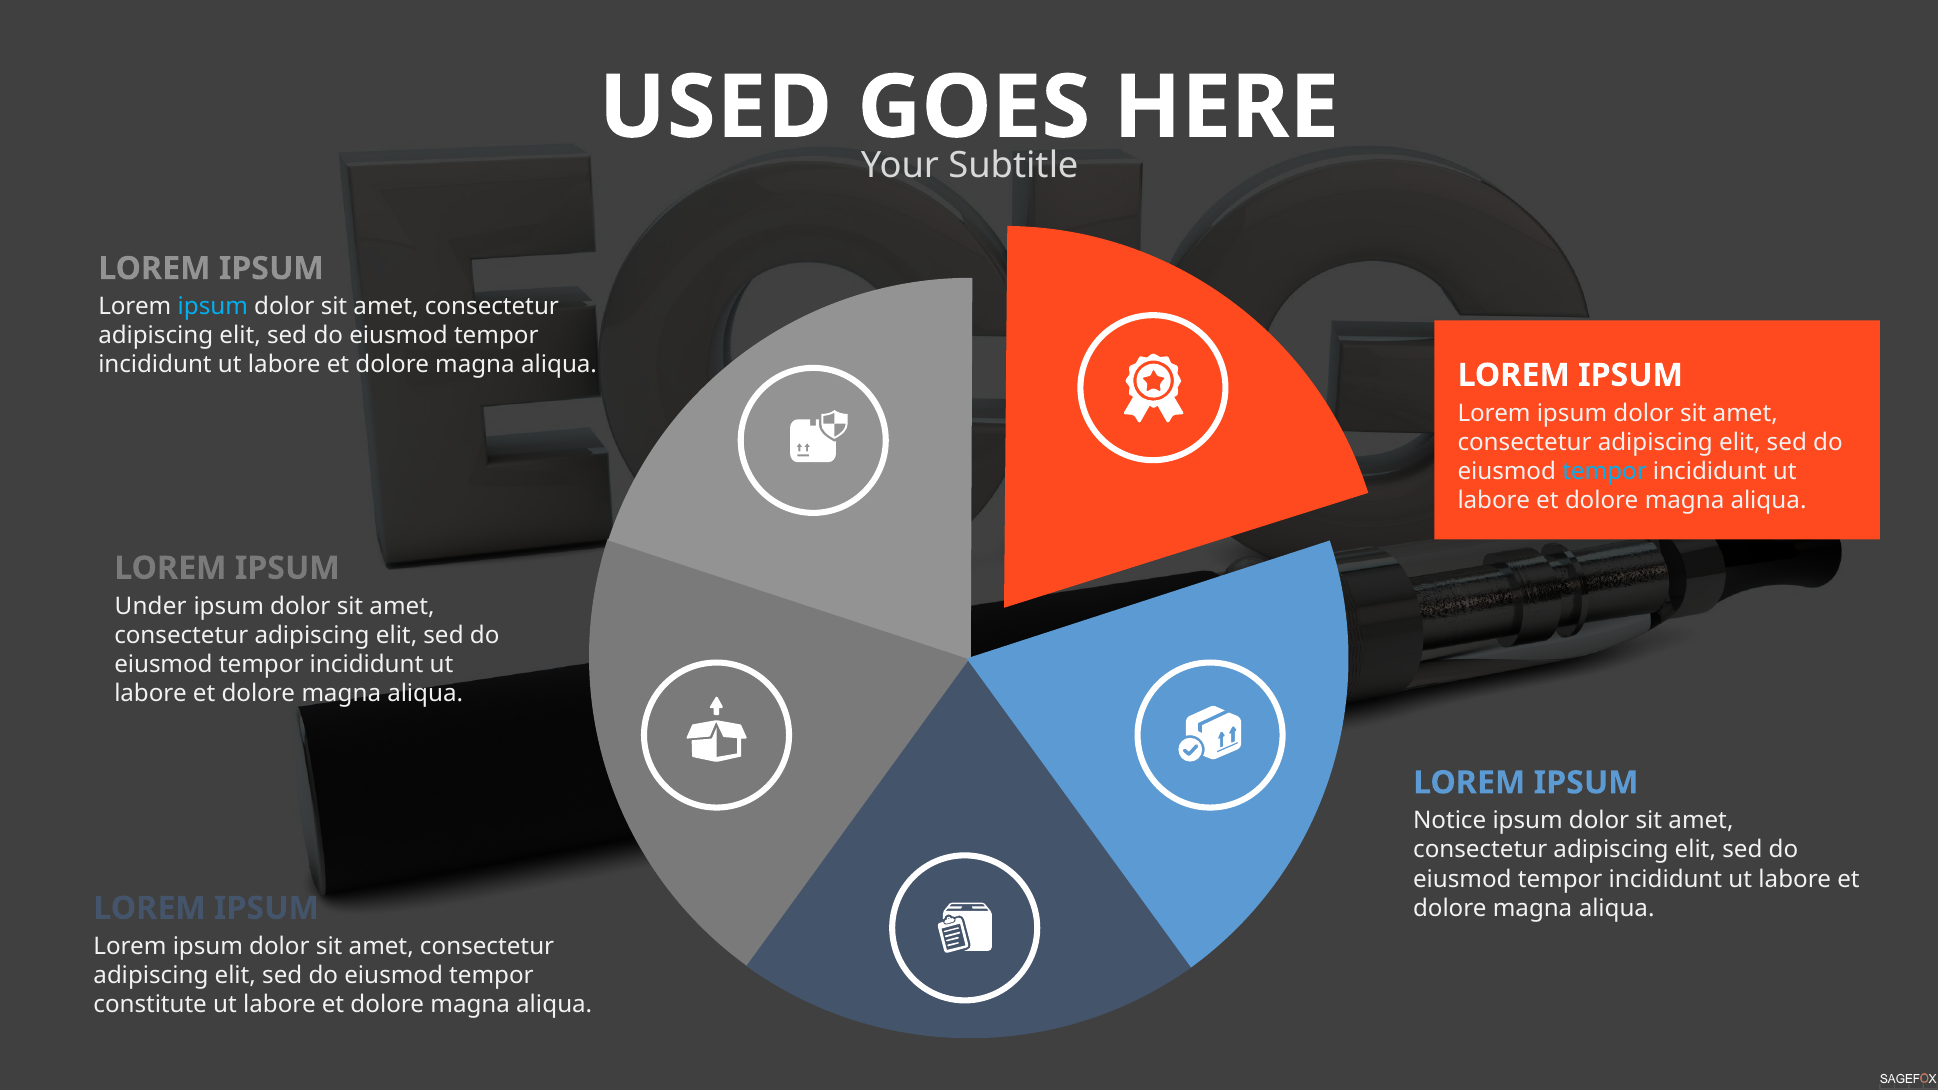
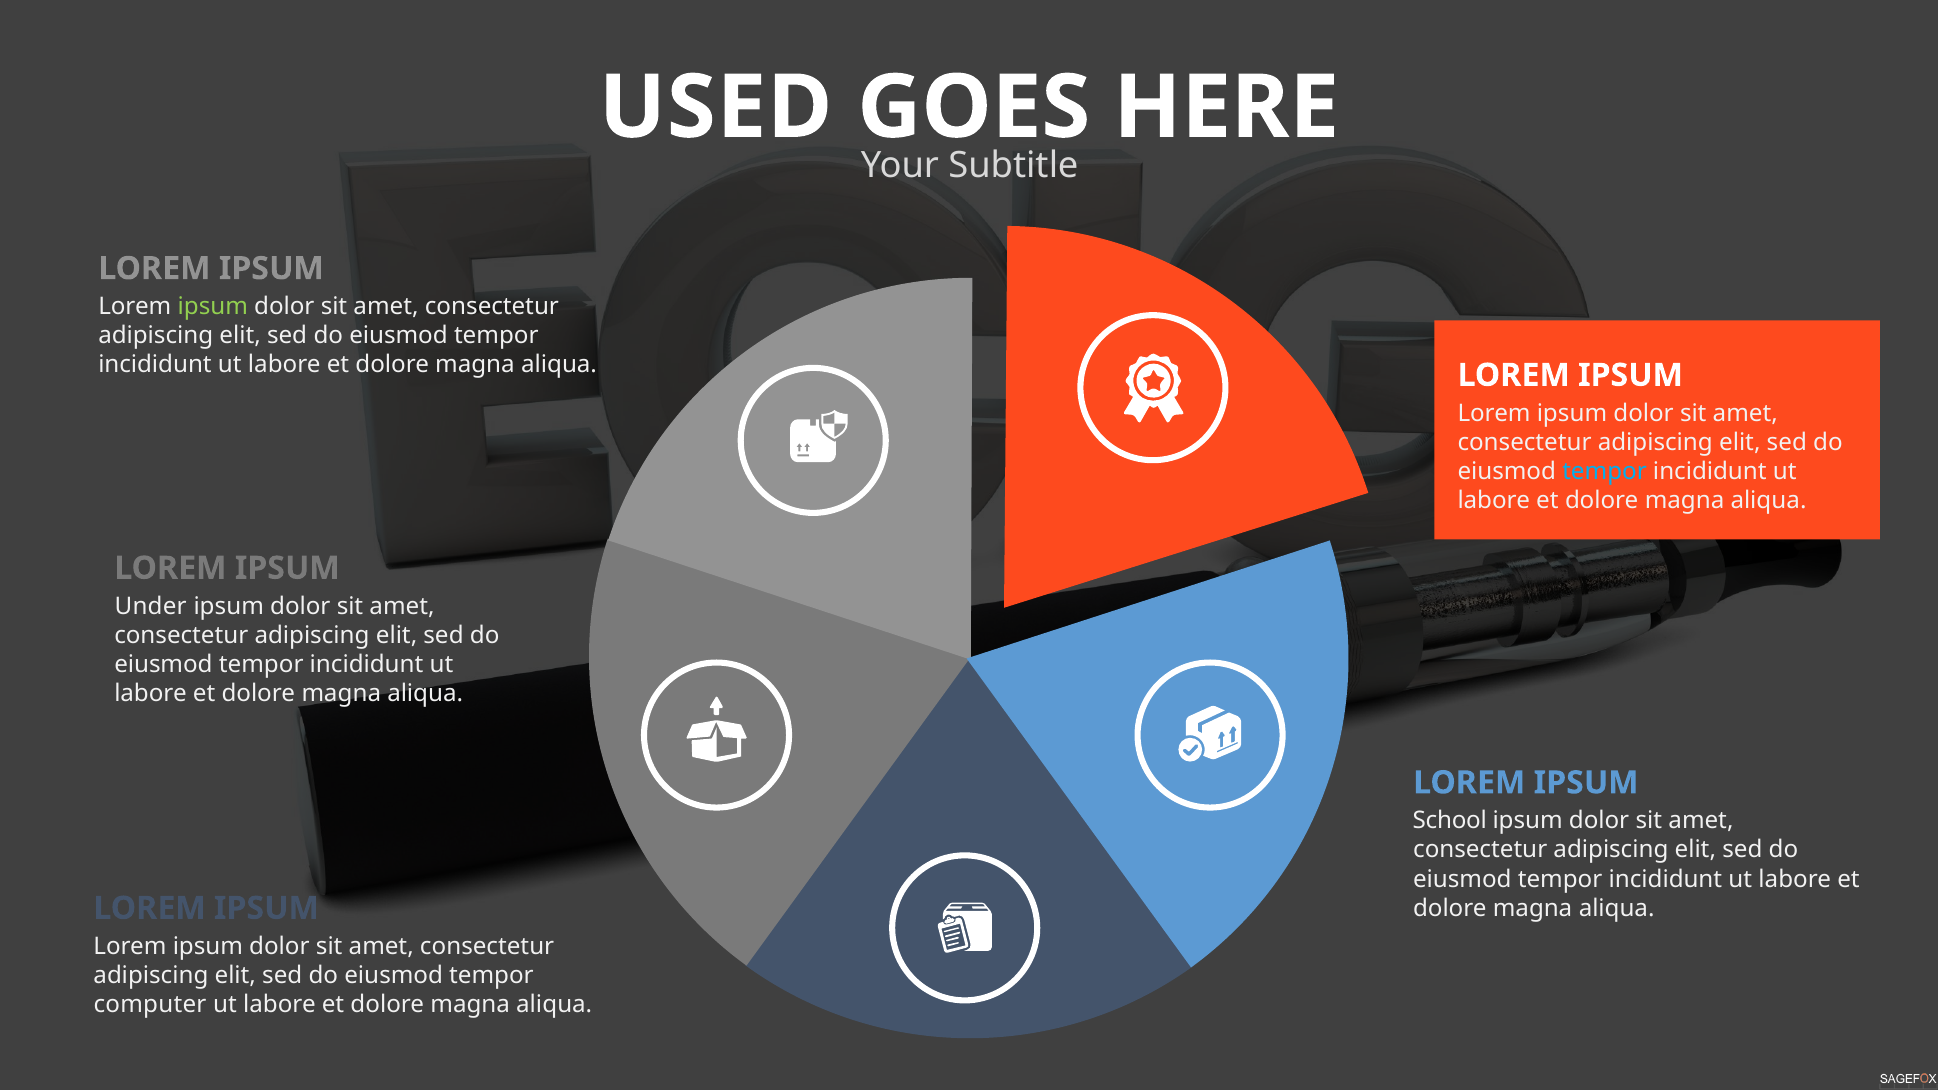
ipsum colour: light blue -> light green (213, 307)
Notice: Notice -> School (1450, 821)
constitute: constitute -> computer (150, 1005)
